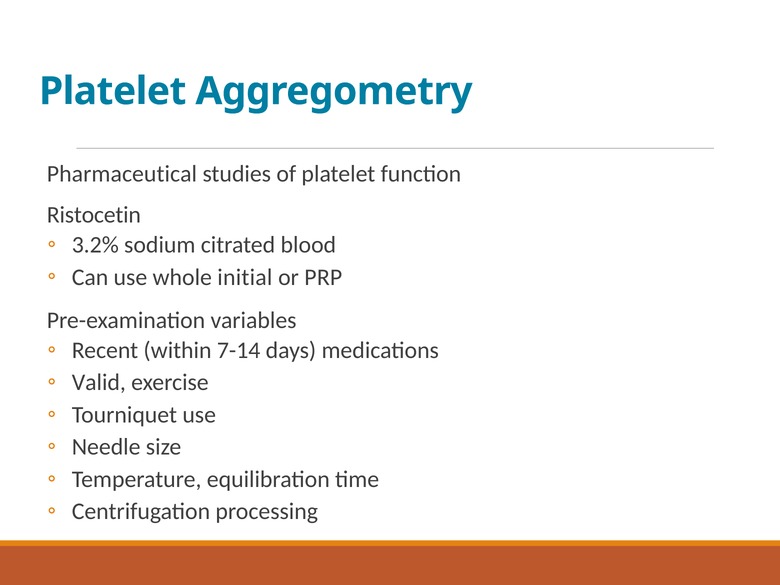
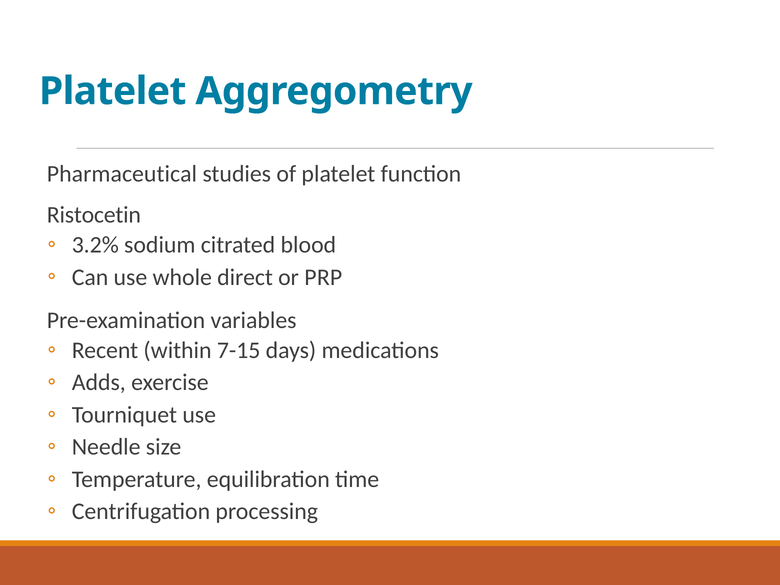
initial: initial -> direct (245, 277)
7-14: 7-14 -> 7-15 (239, 350)
Valid: Valid -> Adds (99, 383)
